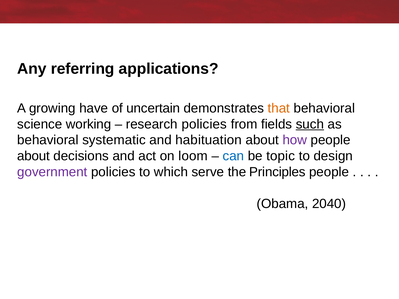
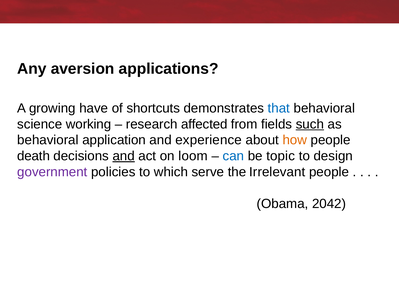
referring: referring -> aversion (83, 69)
uncertain: uncertain -> shortcuts (153, 108)
that colour: orange -> blue (279, 108)
research policies: policies -> affected (204, 124)
systematic: systematic -> application (114, 140)
habituation: habituation -> experience (209, 140)
how colour: purple -> orange (295, 140)
about: about -> death (34, 156)
and underline: none -> present (124, 156)
Principles: Principles -> Irrelevant (277, 172)
2040: 2040 -> 2042 (329, 204)
